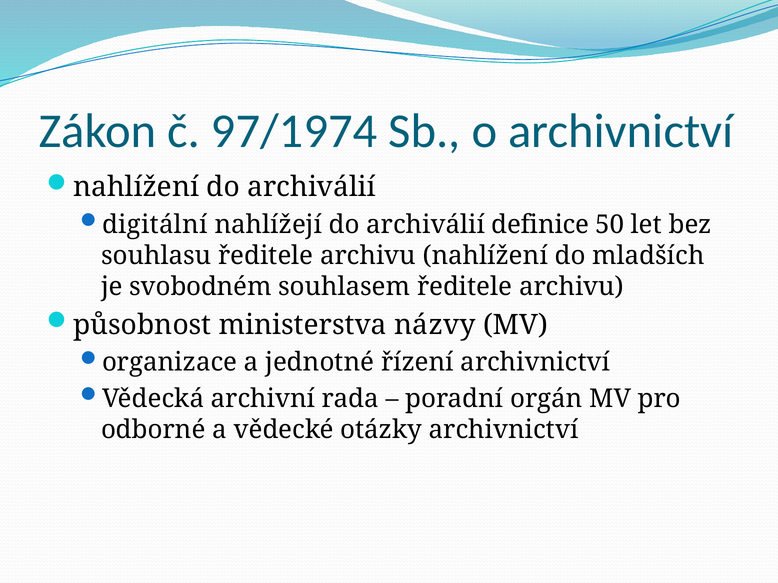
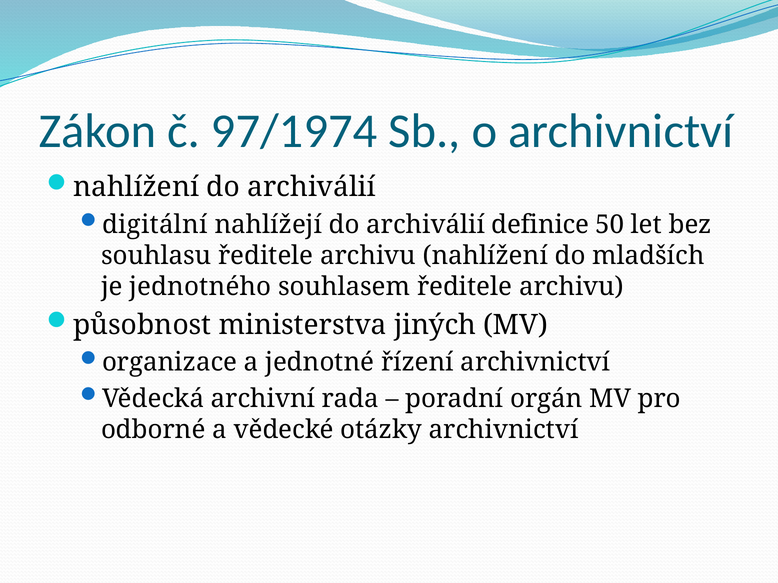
svobodném: svobodném -> jednotného (200, 287)
názvy: názvy -> jiných (435, 325)
